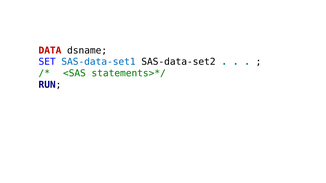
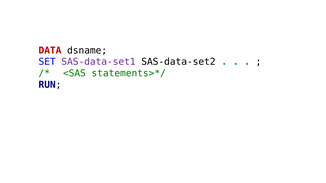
SAS-data-set1 colour: blue -> purple (99, 62)
